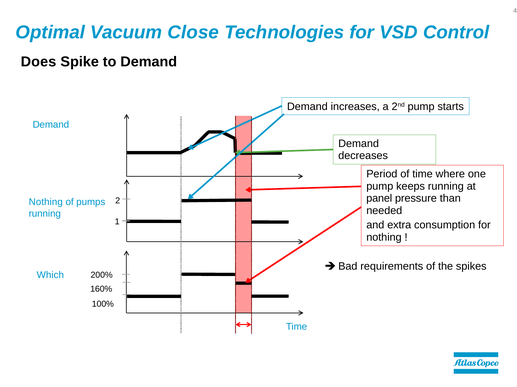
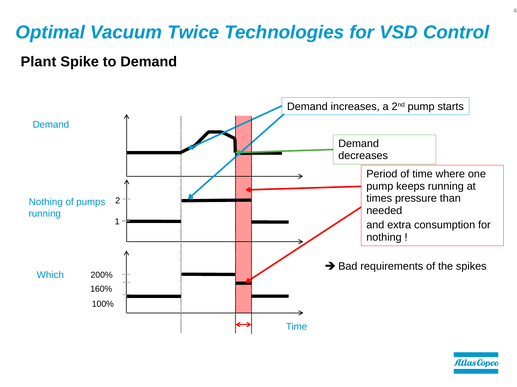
Close: Close -> Twice (193, 32)
Does: Does -> Plant (38, 62)
panel: panel -> times (379, 199)
